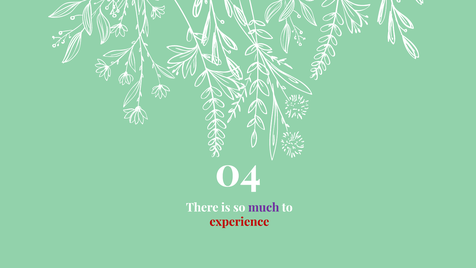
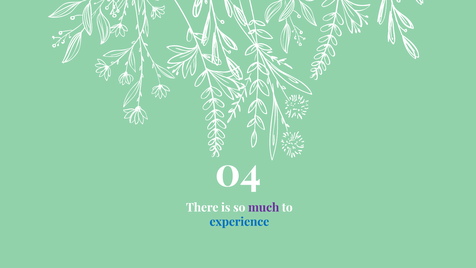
experience colour: red -> blue (239, 222)
